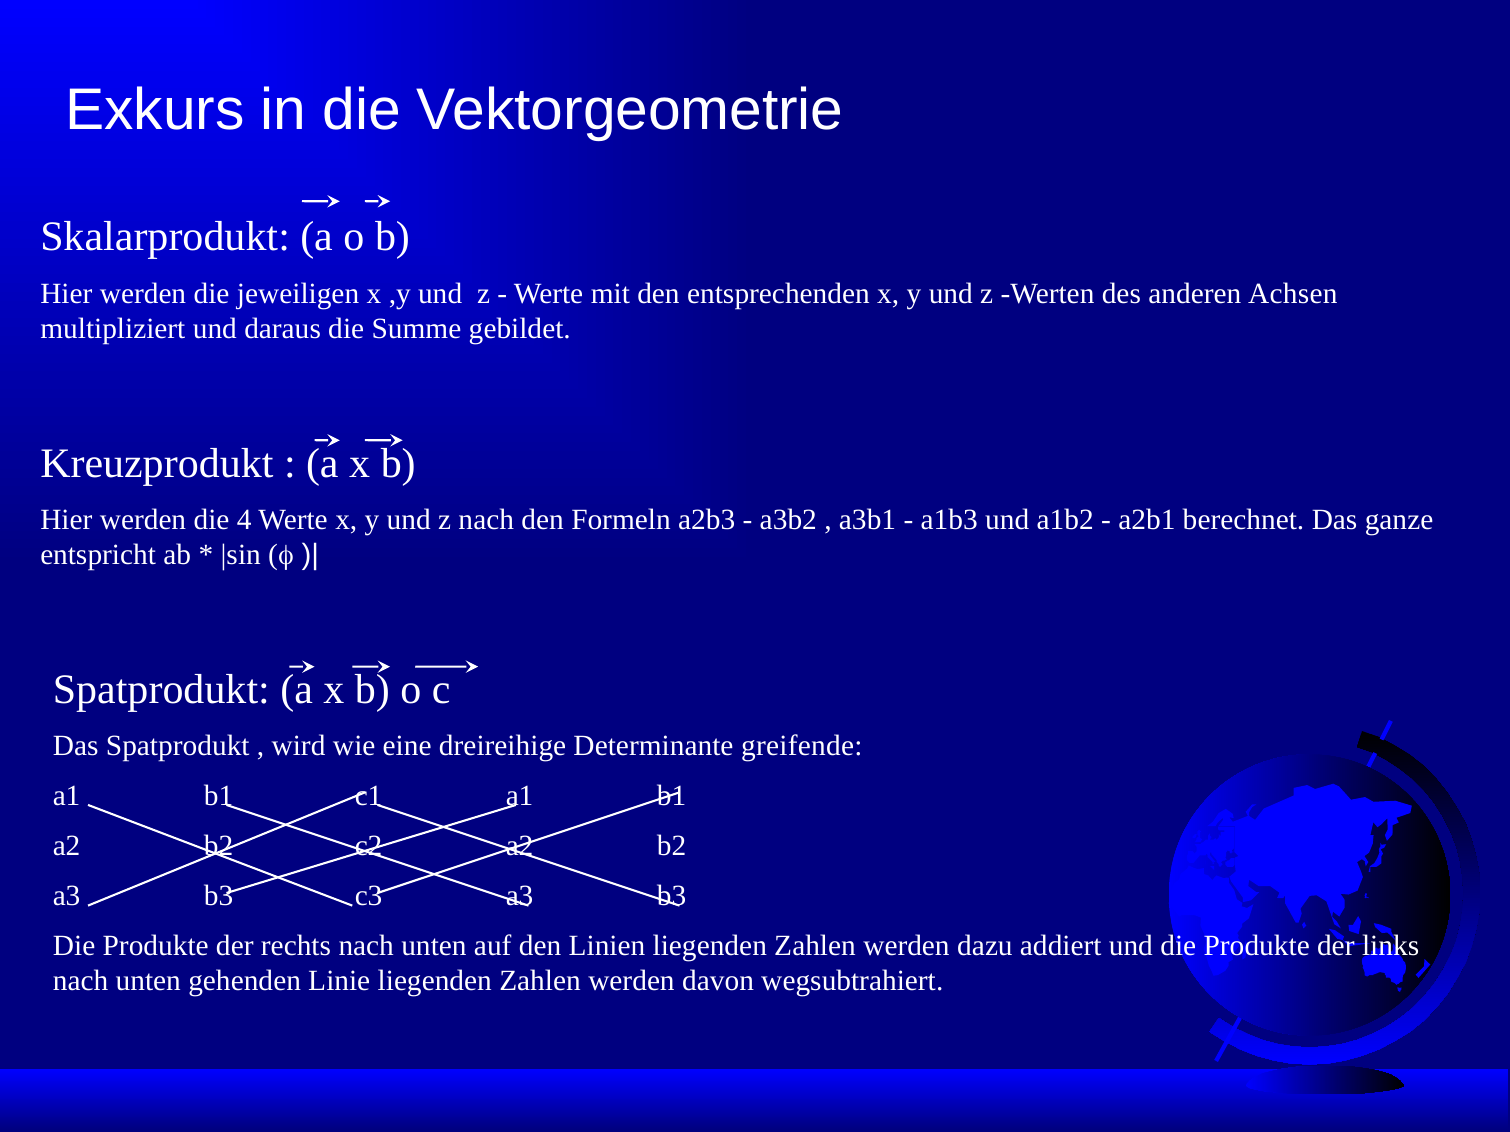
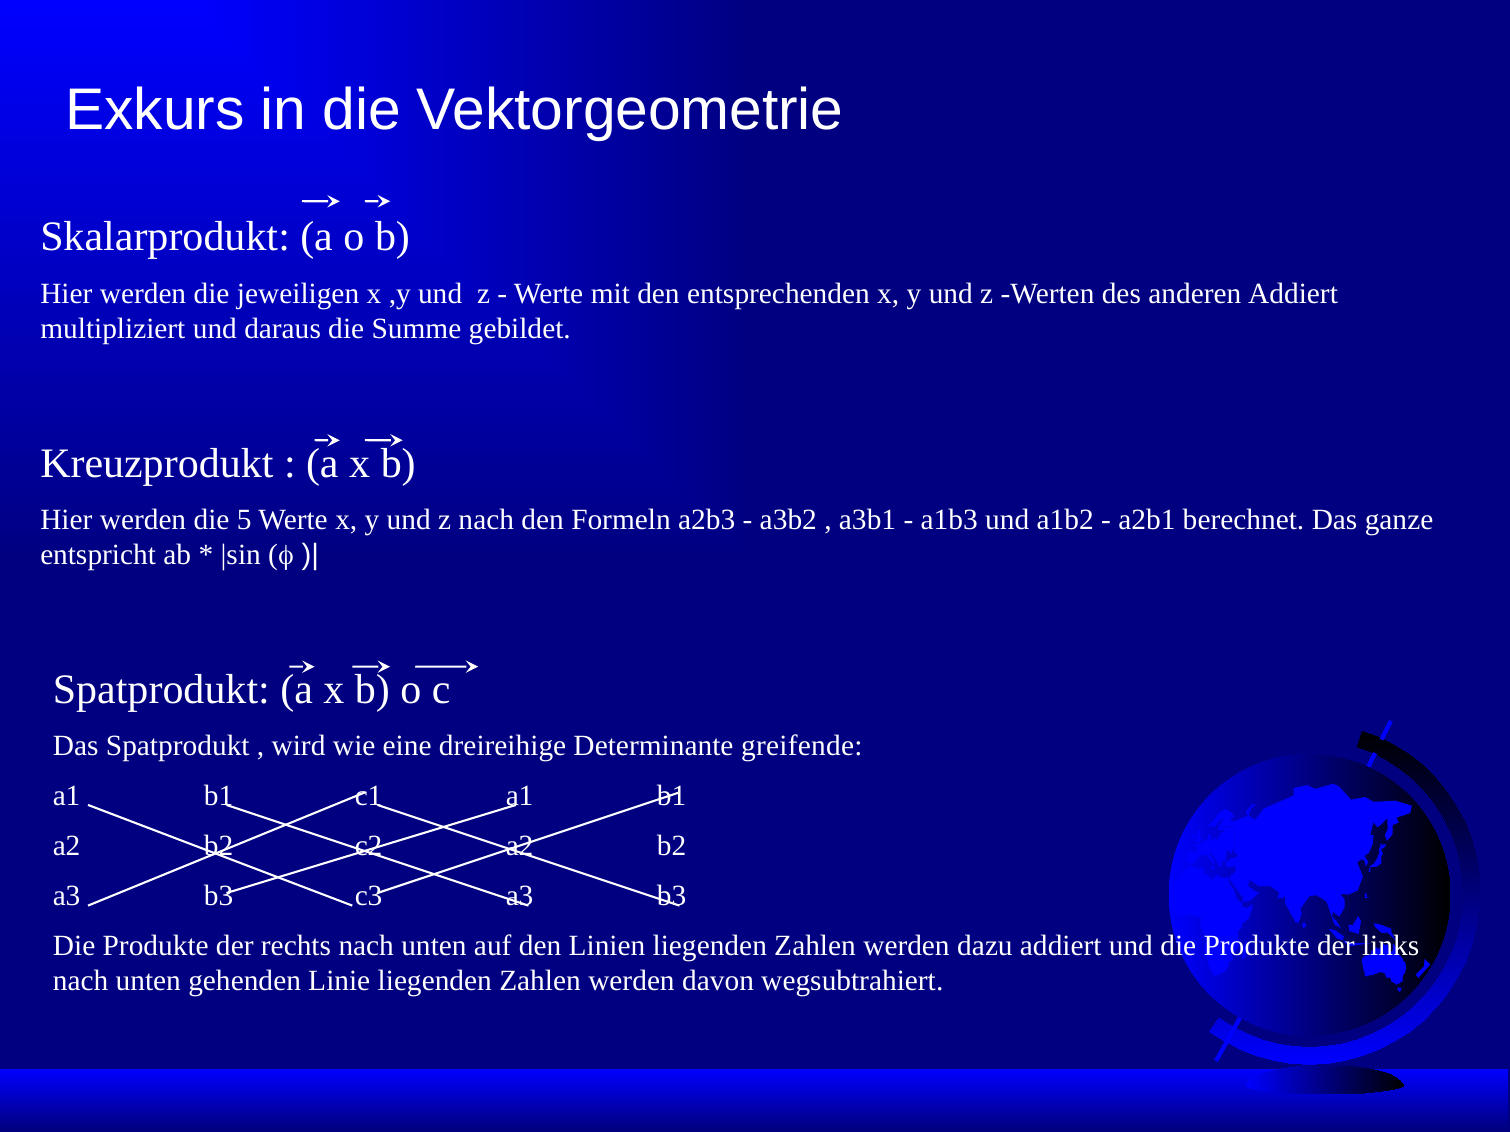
anderen Achsen: Achsen -> Addiert (1293, 294)
4: 4 -> 5 (244, 520)
